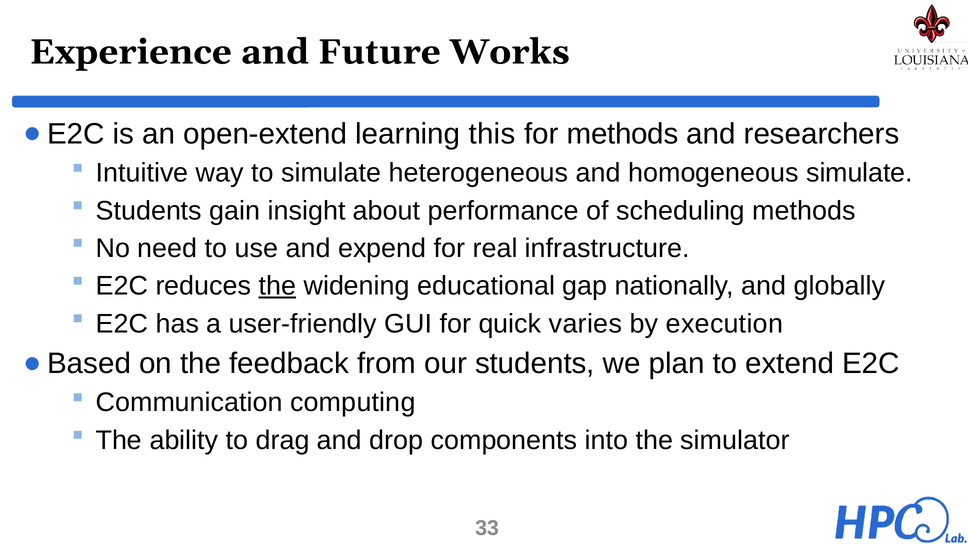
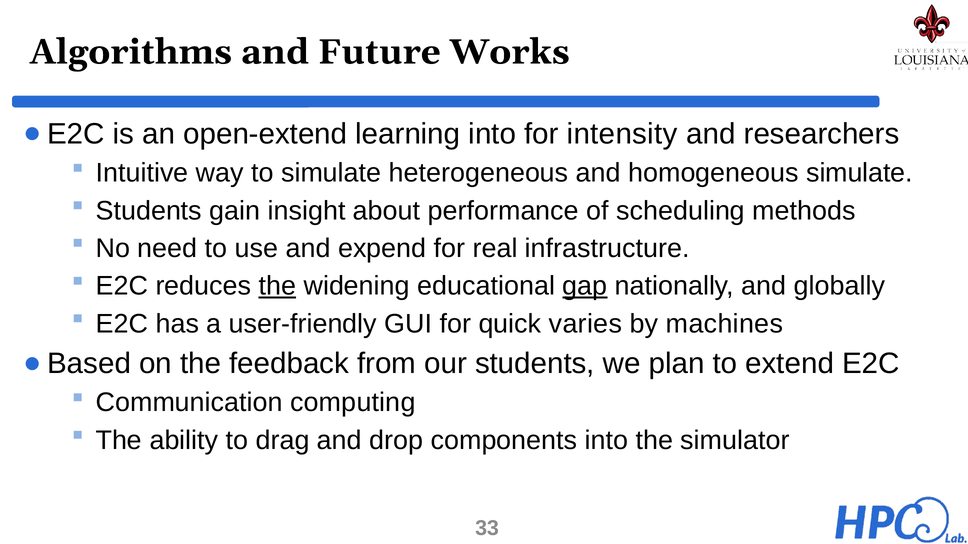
Experience: Experience -> Algorithms (131, 52)
learning this: this -> into (492, 134)
for methods: methods -> intensity (622, 134)
gap underline: none -> present (585, 286)
execution: execution -> machines (725, 324)
